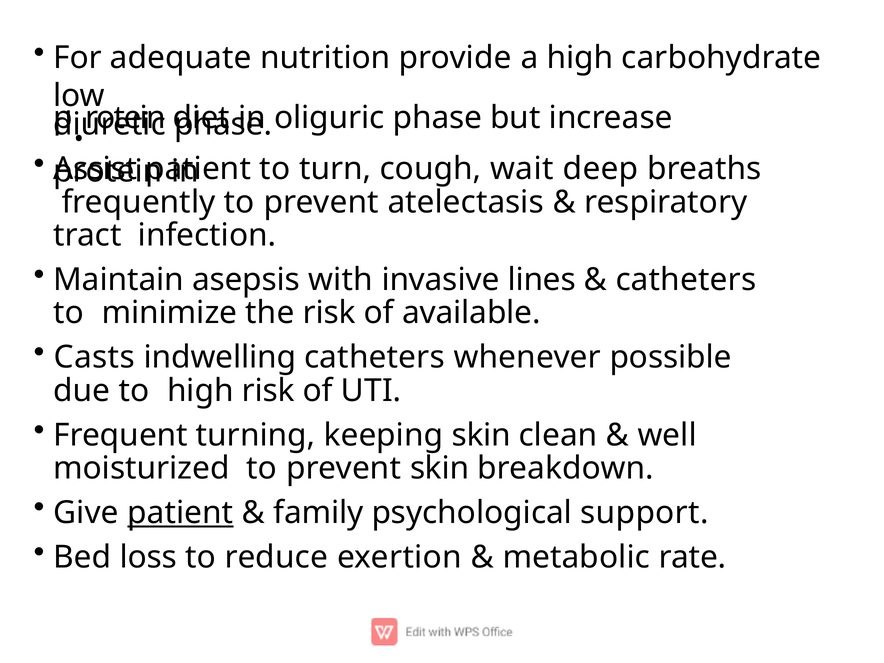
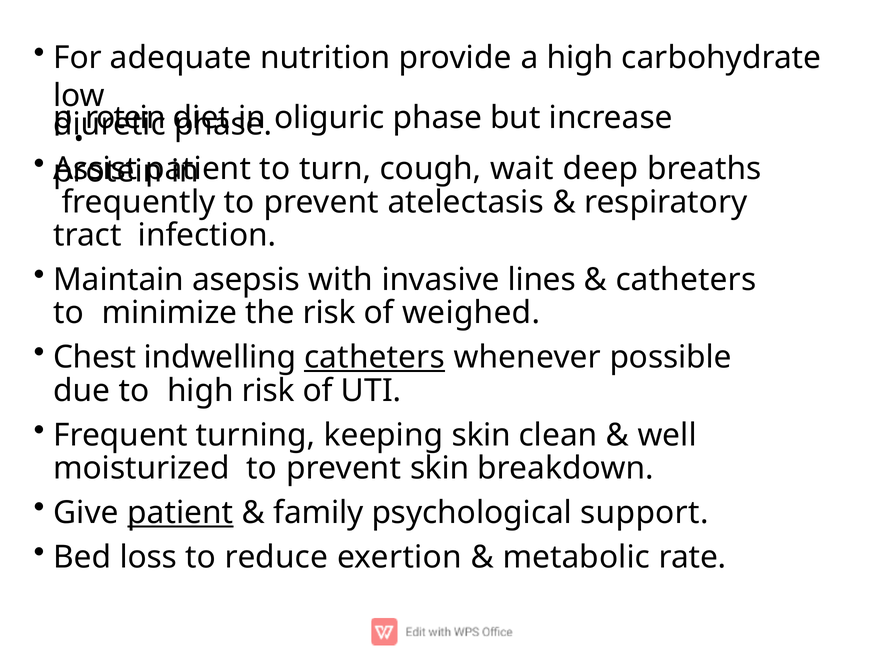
available: available -> weighed (471, 313)
Casts: Casts -> Chest (95, 357)
catheters underline: none -> present (374, 357)
